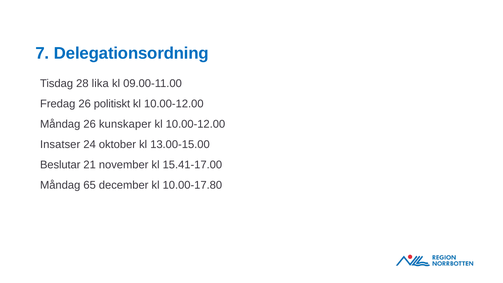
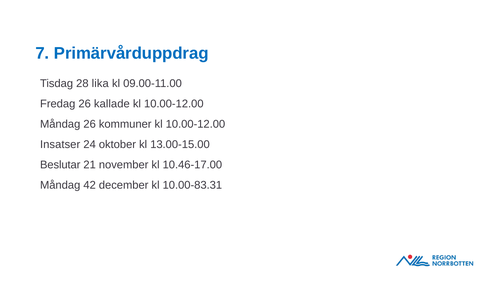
Delegationsordning: Delegationsordning -> Primärvårduppdrag (131, 53)
politiskt: politiskt -> kallade (112, 104)
kunskaper: kunskaper -> kommuner (125, 124)
15.41-17.00: 15.41-17.00 -> 10.46-17.00 (192, 165)
65: 65 -> 42 (90, 185)
10.00-17.80: 10.00-17.80 -> 10.00-83.31 (192, 185)
